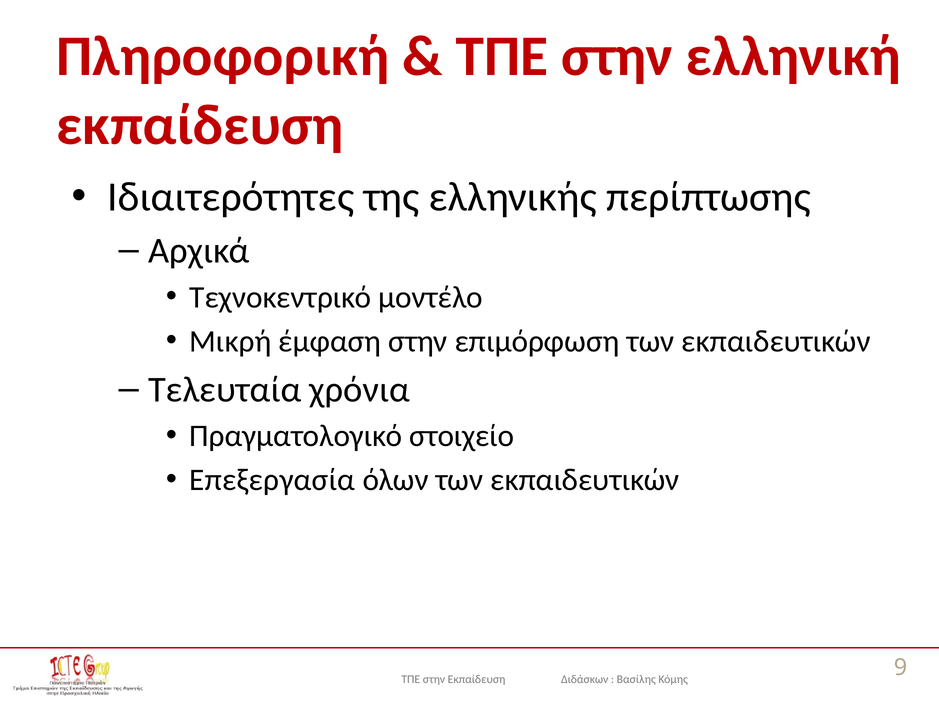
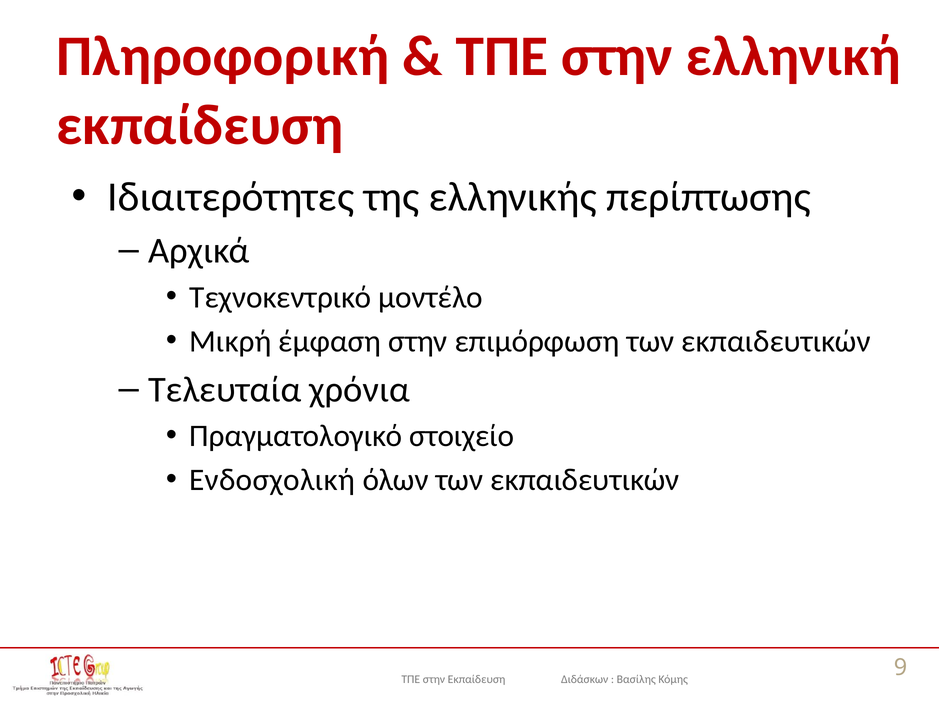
Επεξεργασία: Επεξεργασία -> Ενδοσχολική (272, 480)
